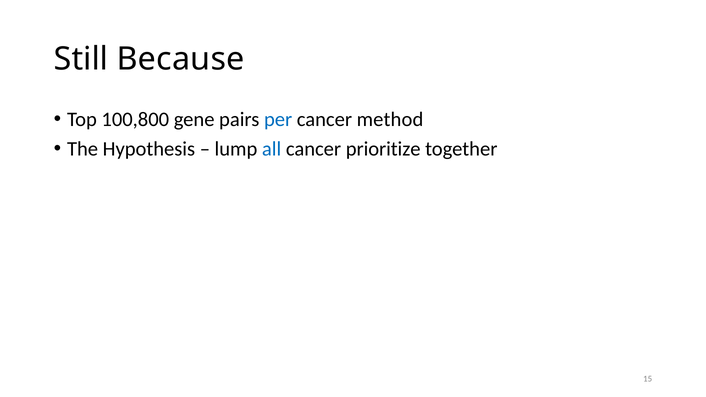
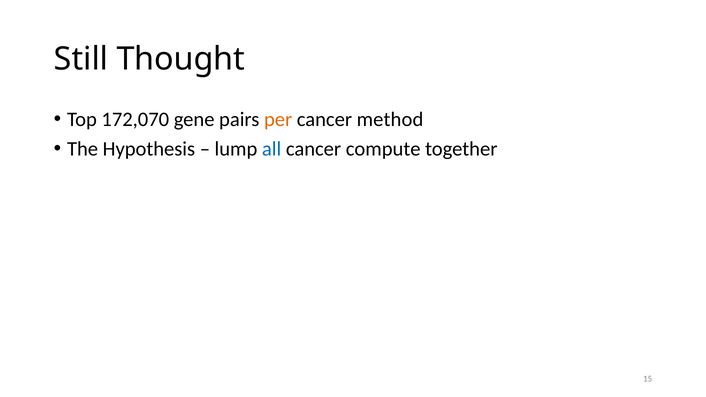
Because: Because -> Thought (181, 59)
100,800: 100,800 -> 172,070 (135, 119)
per colour: blue -> orange (278, 119)
prioritize: prioritize -> compute (383, 149)
